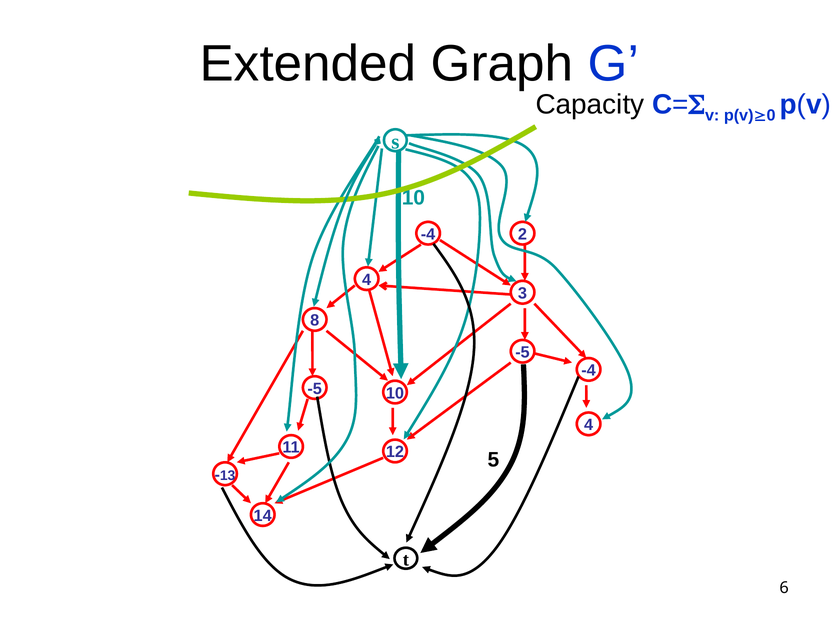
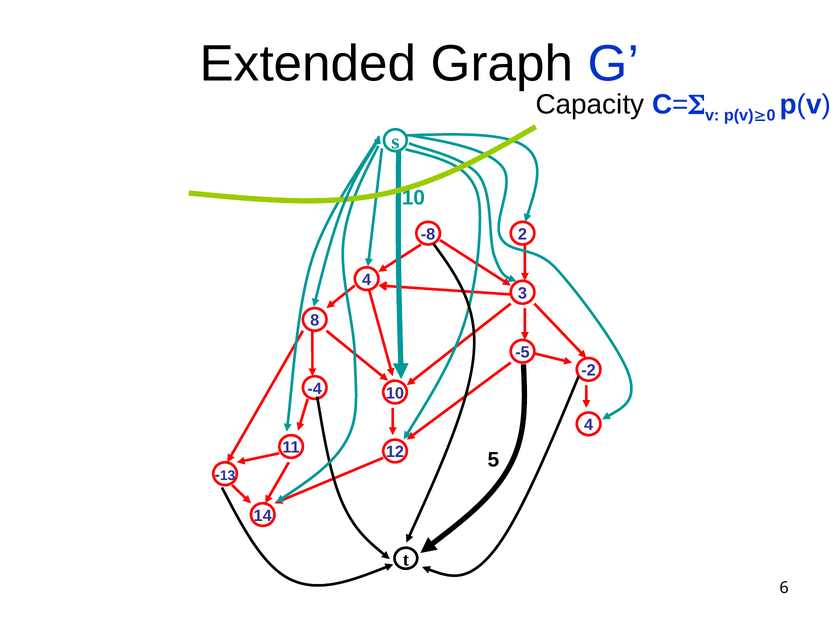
-4: -4 -> -8 (428, 234)
-4: -4 -> -2 (589, 371)
-5: -5 -> -4 (315, 389)
